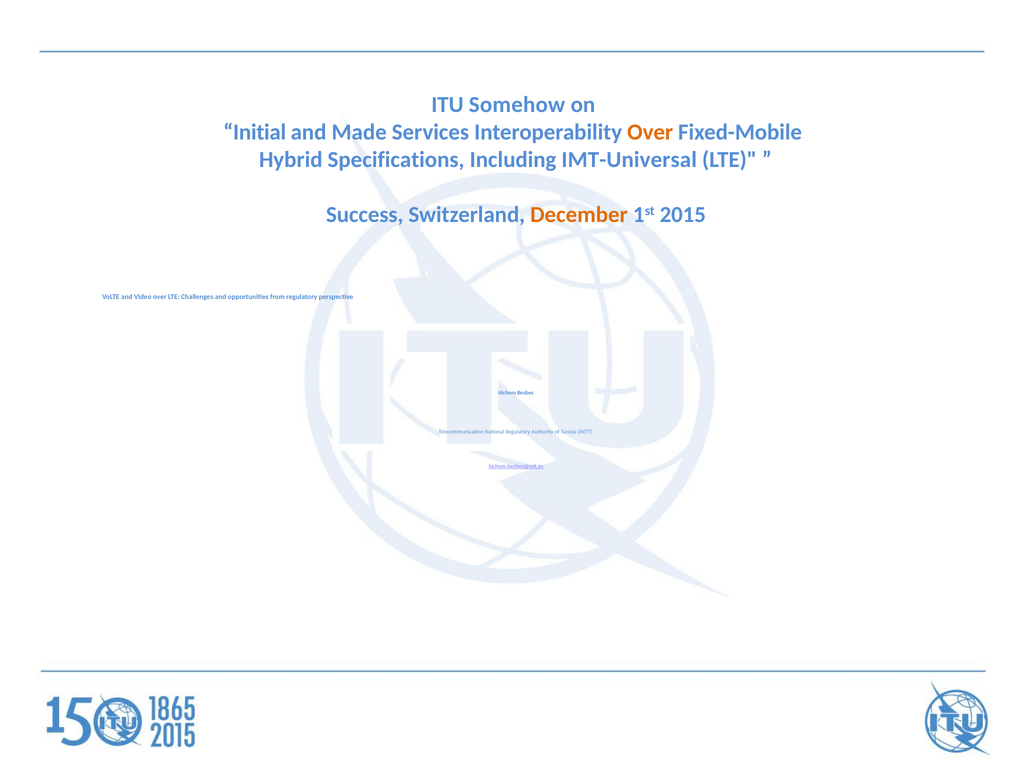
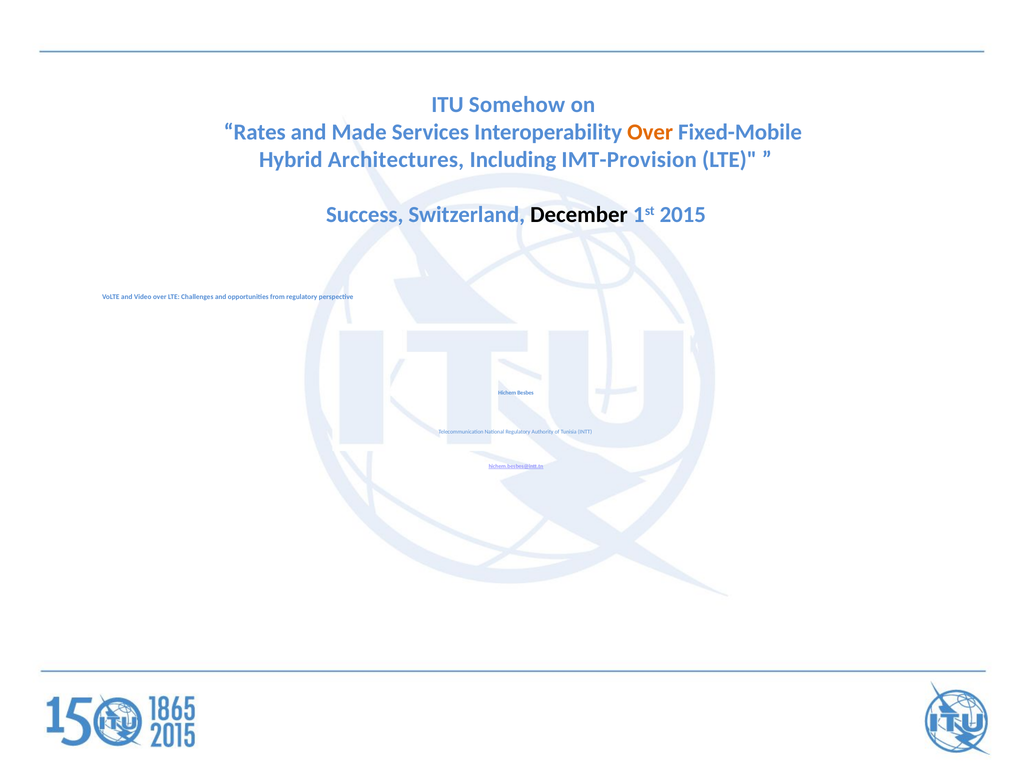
Initial: Initial -> Rates (255, 132)
Specifications: Specifications -> Architectures (396, 160)
IMT-Universal: IMT-Universal -> IMT-Provision (629, 160)
December colour: orange -> black (579, 215)
